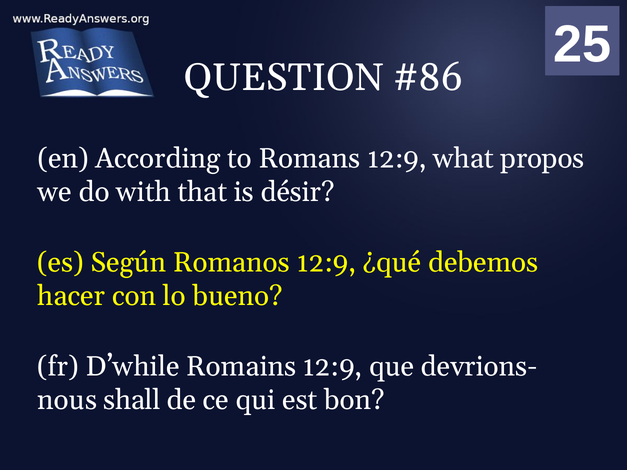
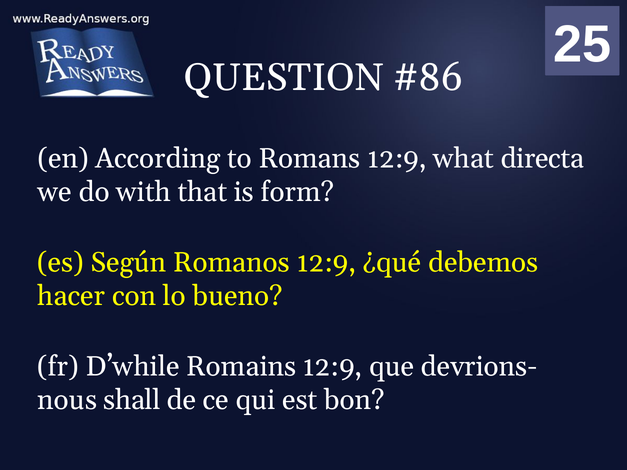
propos: propos -> directa (542, 159)
désir: désir -> form (298, 192)
